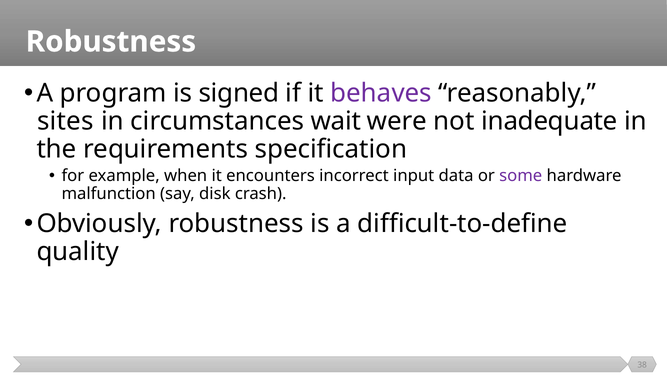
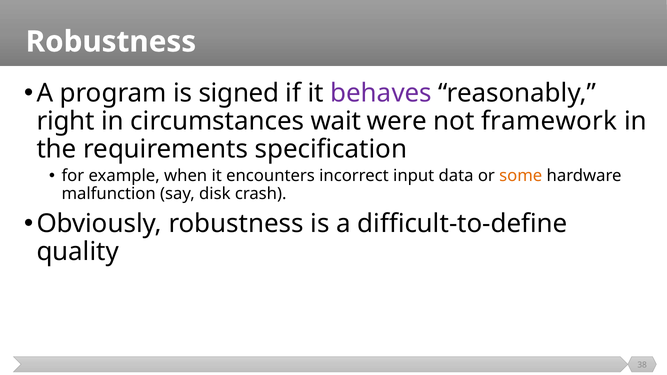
sites: sites -> right (66, 121)
inadequate: inadequate -> framework (549, 121)
some colour: purple -> orange (521, 176)
